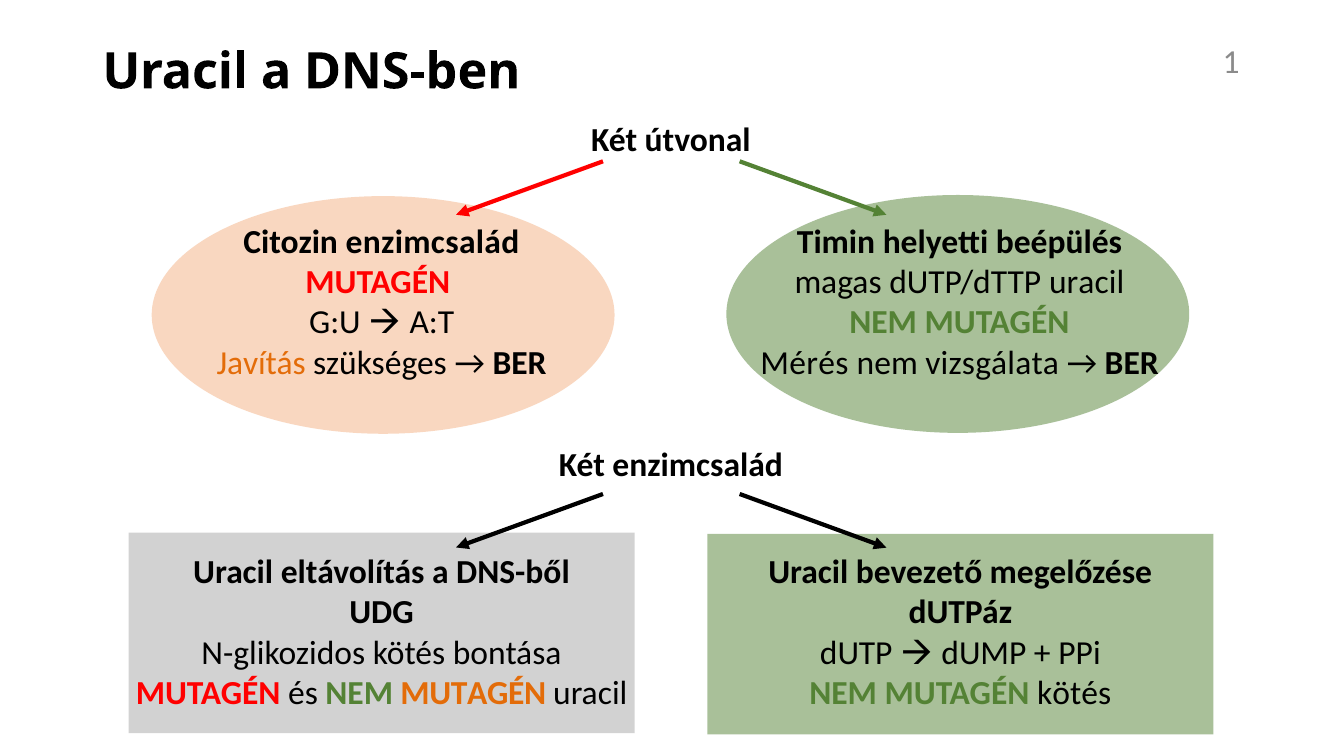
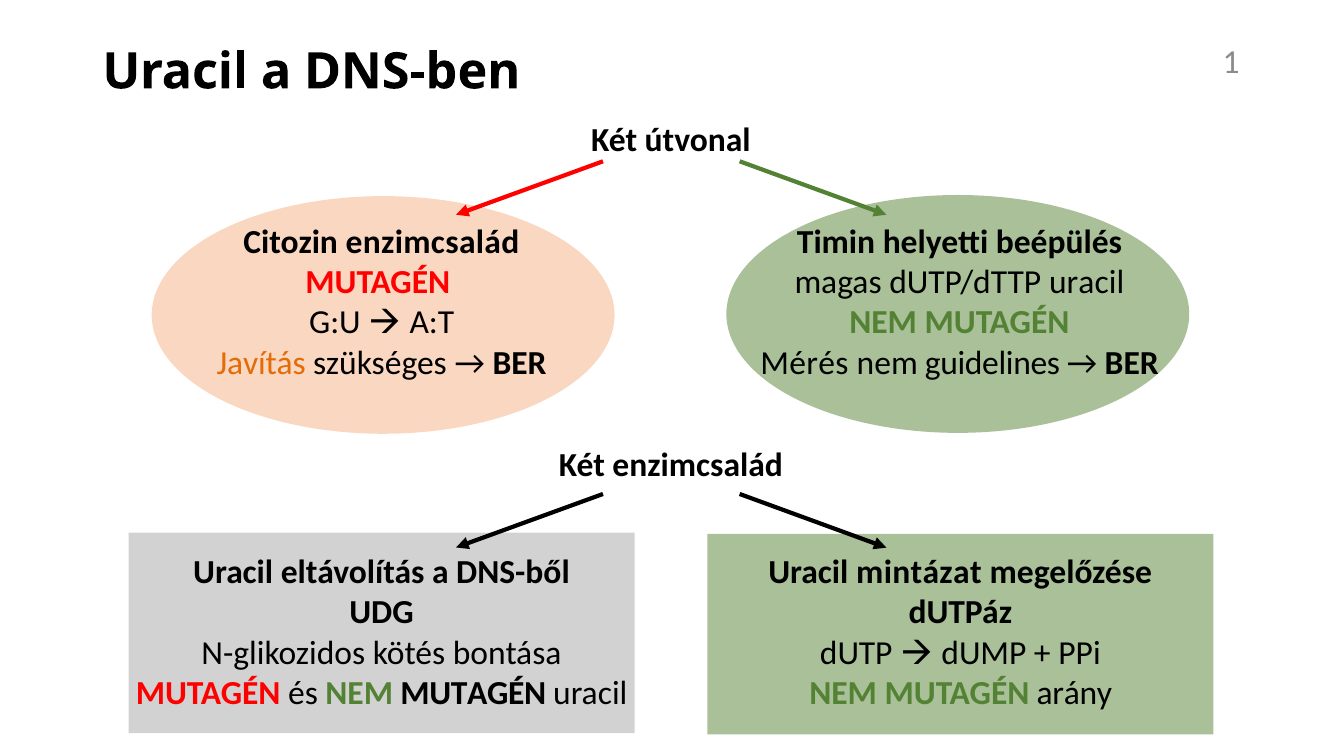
vizsgálata: vizsgálata -> guidelines (992, 363)
bevezető: bevezető -> mintázat (919, 573)
MUTAGÉN colour: orange -> black (473, 693)
MUTAGÉN kötés: kötés -> arány (1074, 693)
